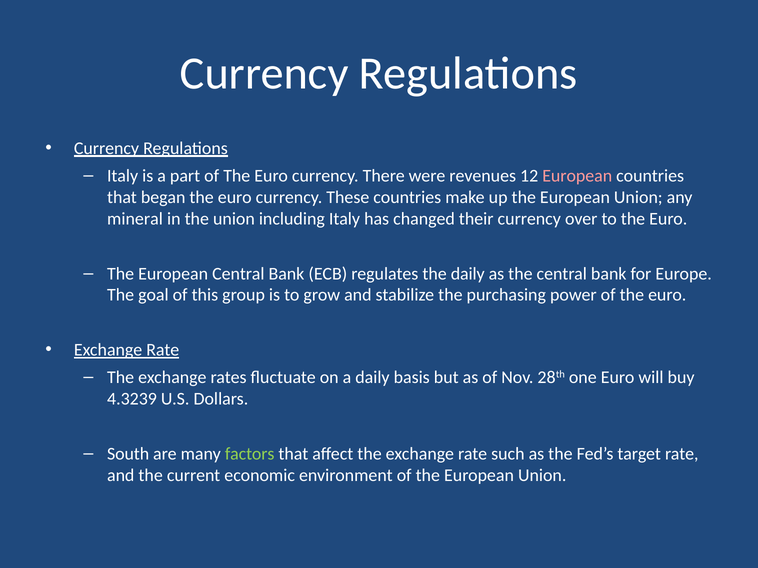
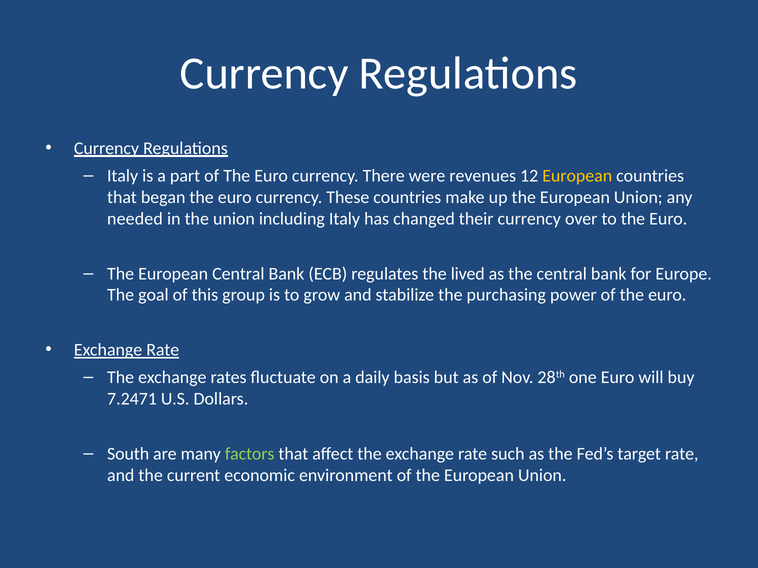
European colour: pink -> yellow (577, 176)
mineral: mineral -> needed (135, 219)
the daily: daily -> lived (468, 274)
4.3239: 4.3239 -> 7.2471 (132, 399)
